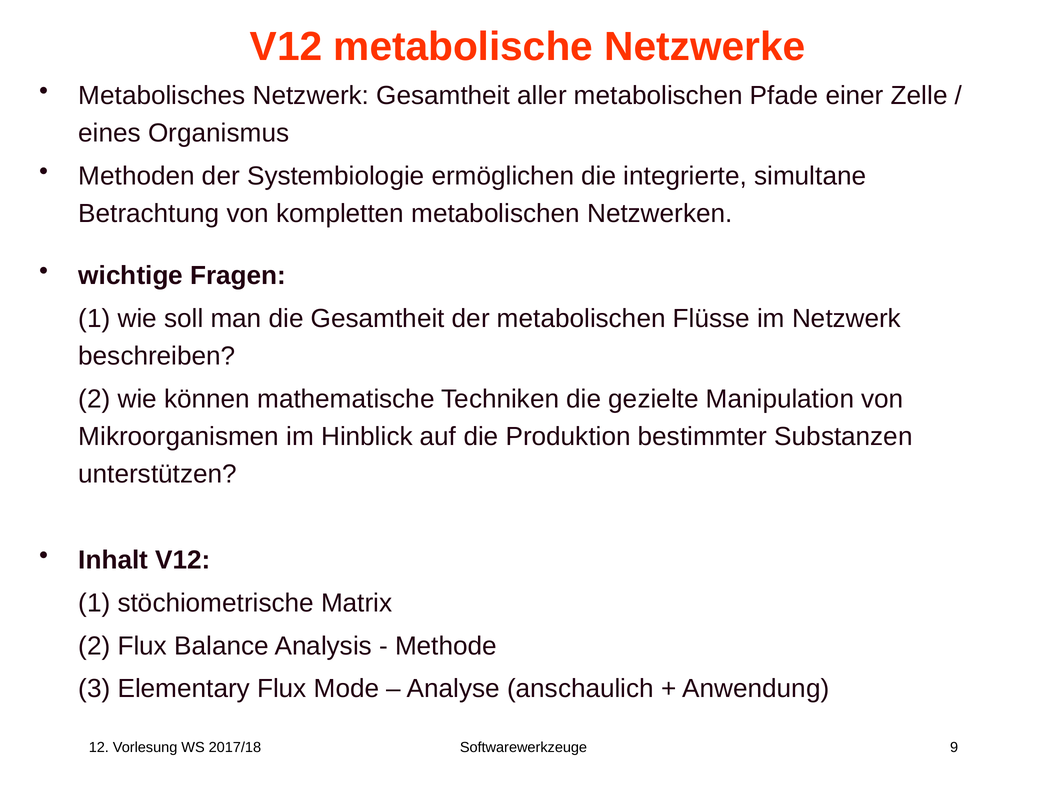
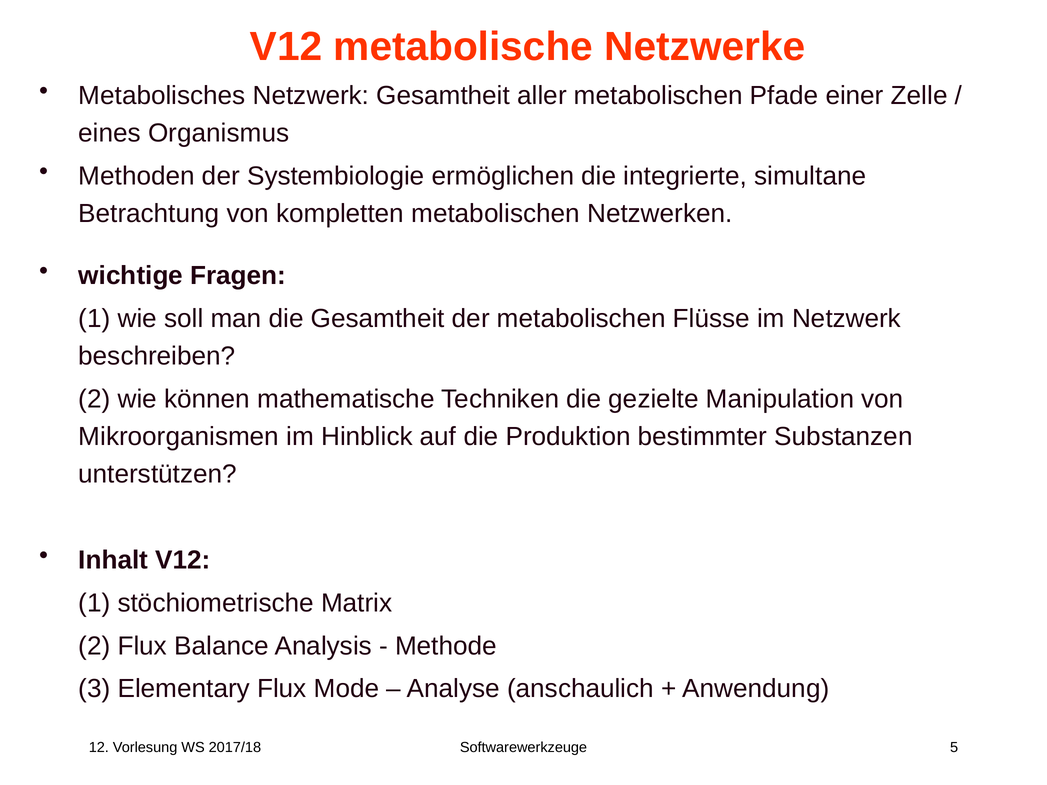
9: 9 -> 5 (954, 748)
